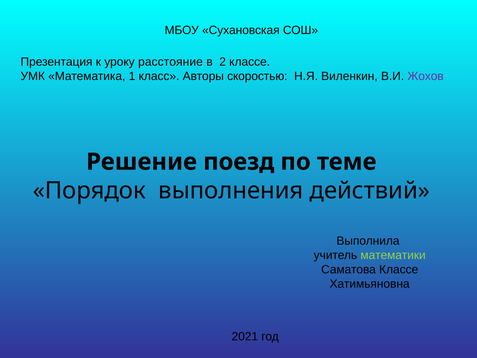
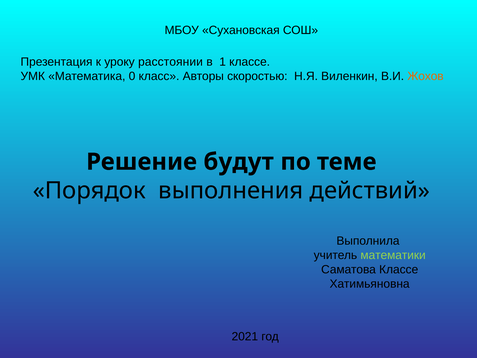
расстояние: расстояние -> расстоянии (170, 62)
2: 2 -> 1 (223, 62)
1: 1 -> 0 (132, 76)
Жохов colour: purple -> orange (426, 76)
поезд: поезд -> будут (239, 162)
